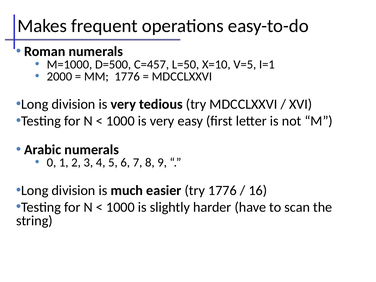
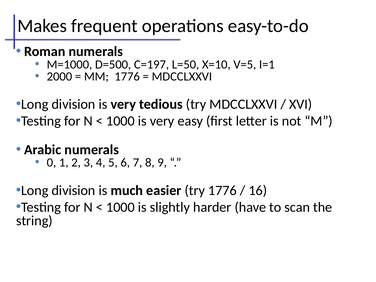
C=457: C=457 -> C=197 (152, 64)
